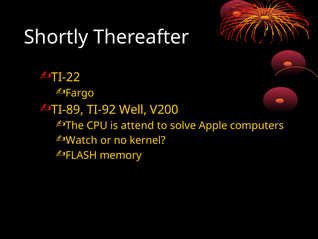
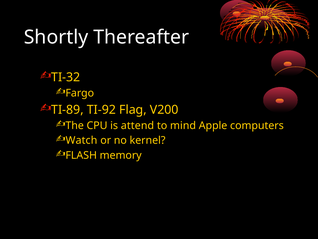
TI-22: TI-22 -> TI-32 (66, 77)
Well: Well -> Flag (133, 109)
solve: solve -> mind (183, 125)
